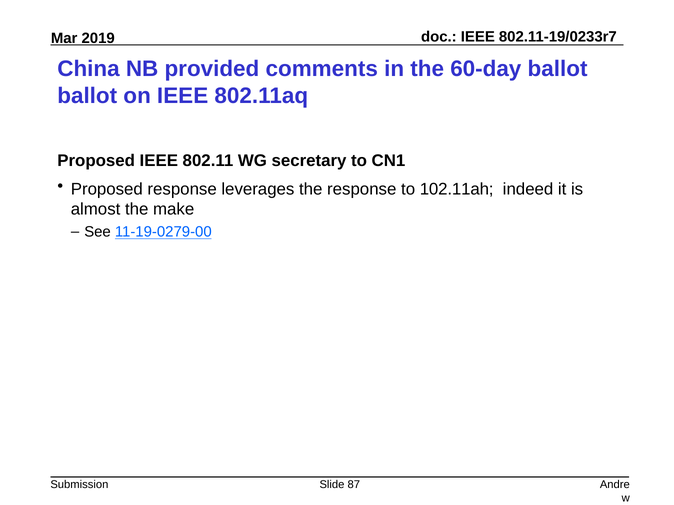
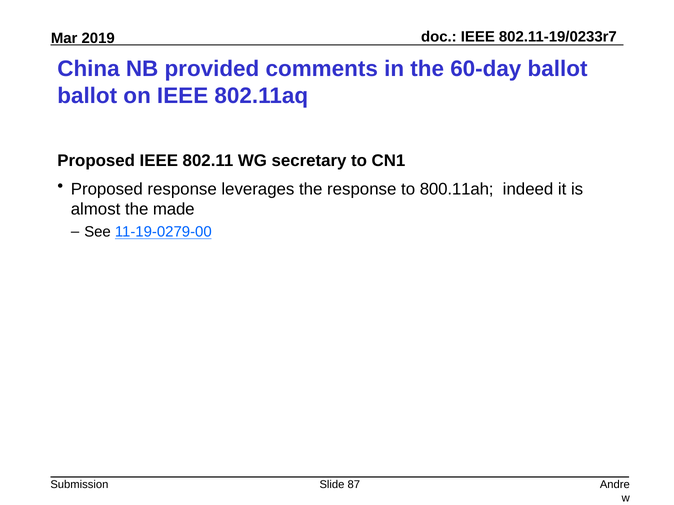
102.11ah: 102.11ah -> 800.11ah (457, 189)
make: make -> made (174, 210)
